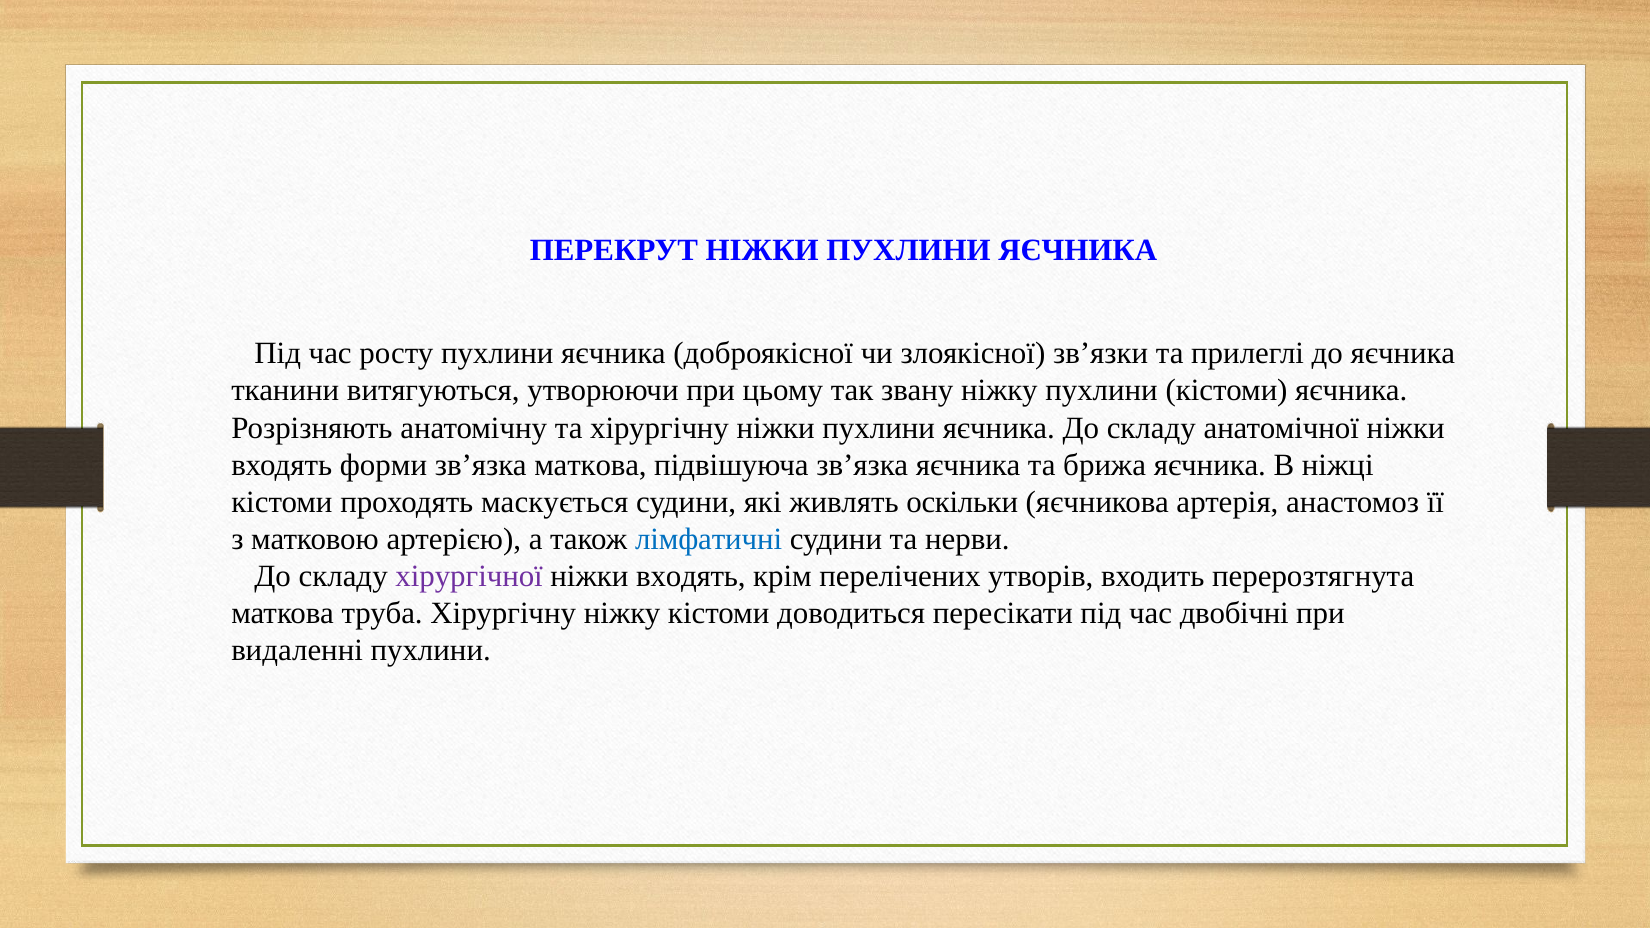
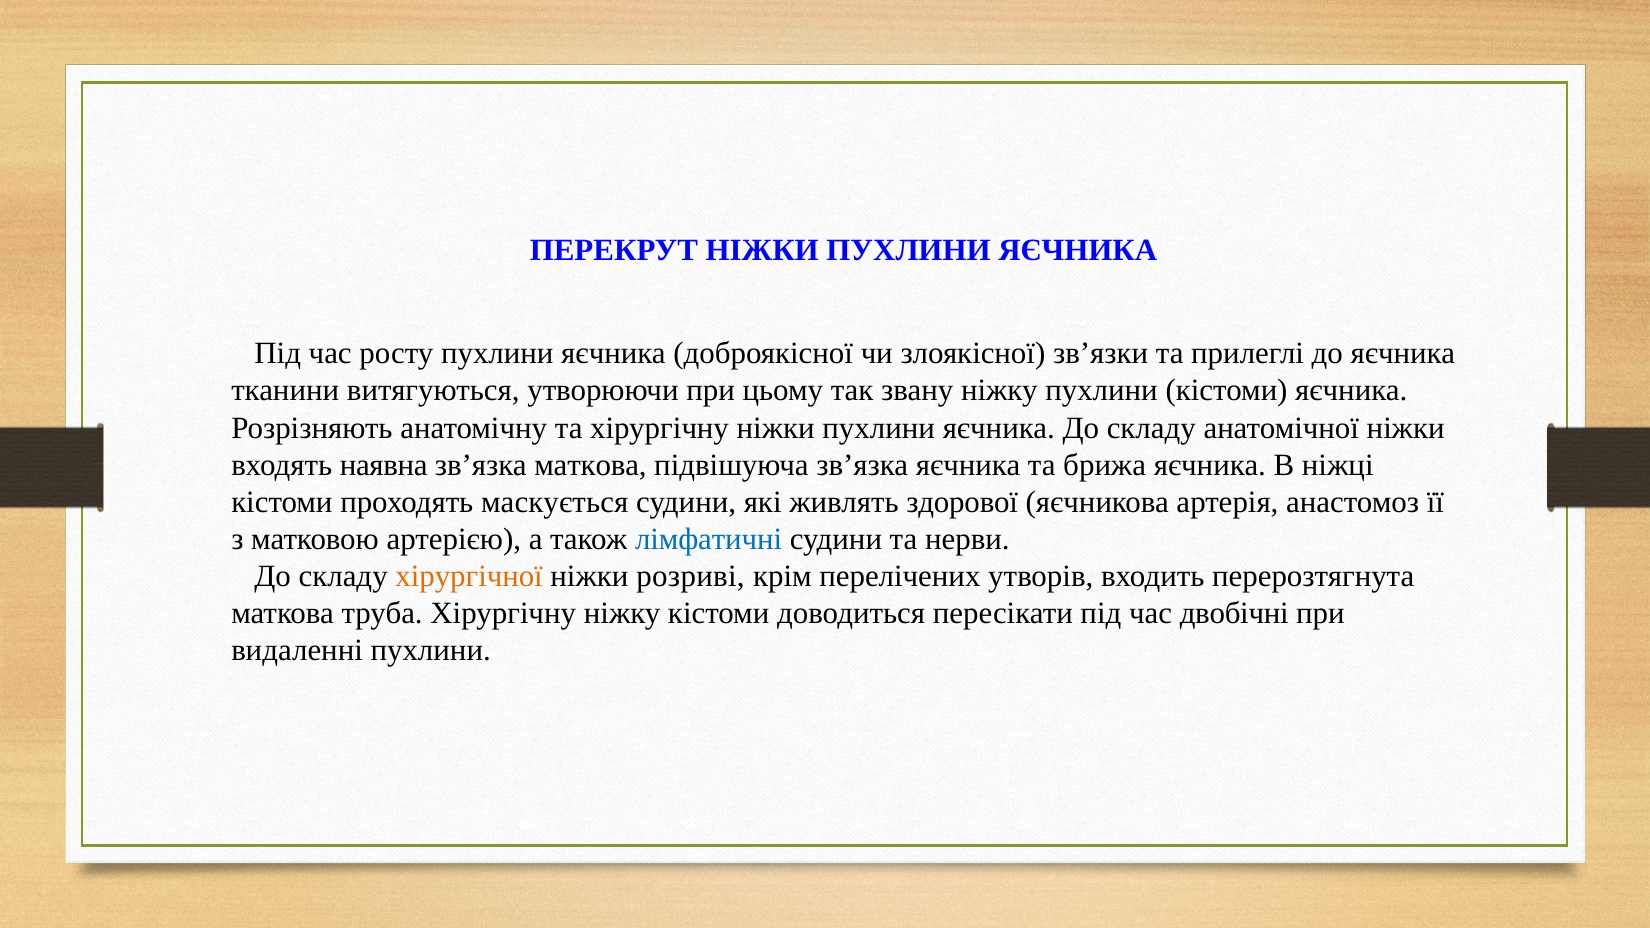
форми: форми -> наявна (384, 465)
оскільки: оскільки -> здорової (962, 502)
хірургічної colour: purple -> orange (469, 576)
входять: входять -> розриві (691, 576)
